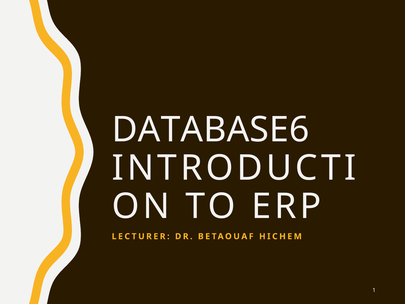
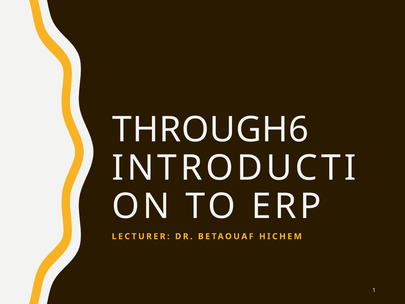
DATABASE6: DATABASE6 -> THROUGH6 (211, 130)
